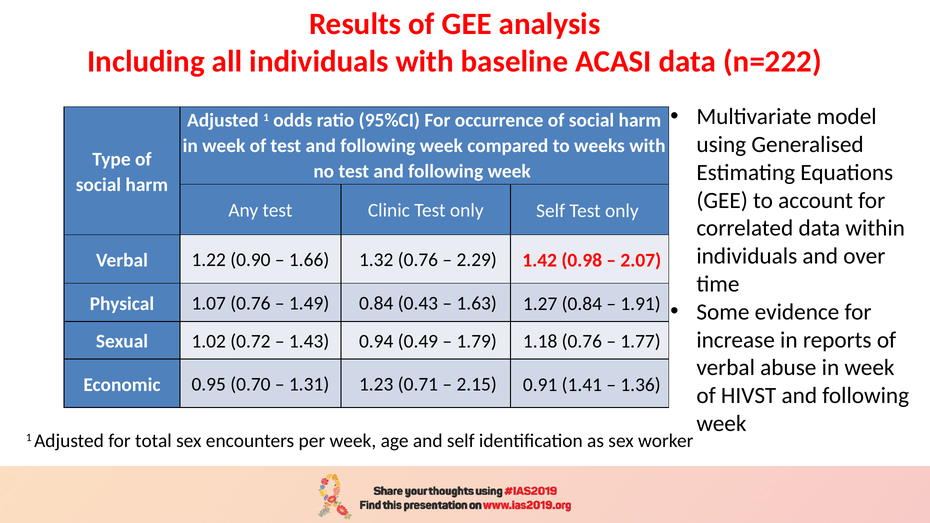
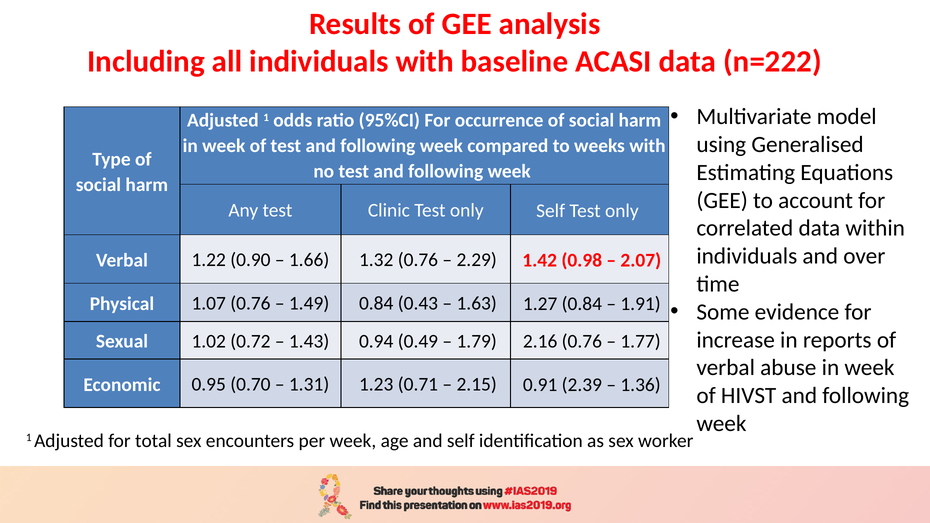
1.18: 1.18 -> 2.16 (540, 342)
1.41: 1.41 -> 2.39 (582, 385)
